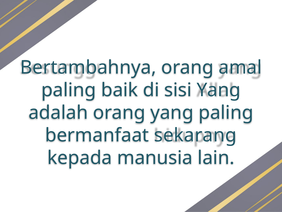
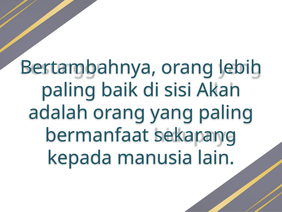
amal: amal -> lebih (240, 67)
sisi Yang: Yang -> Akan (219, 90)
